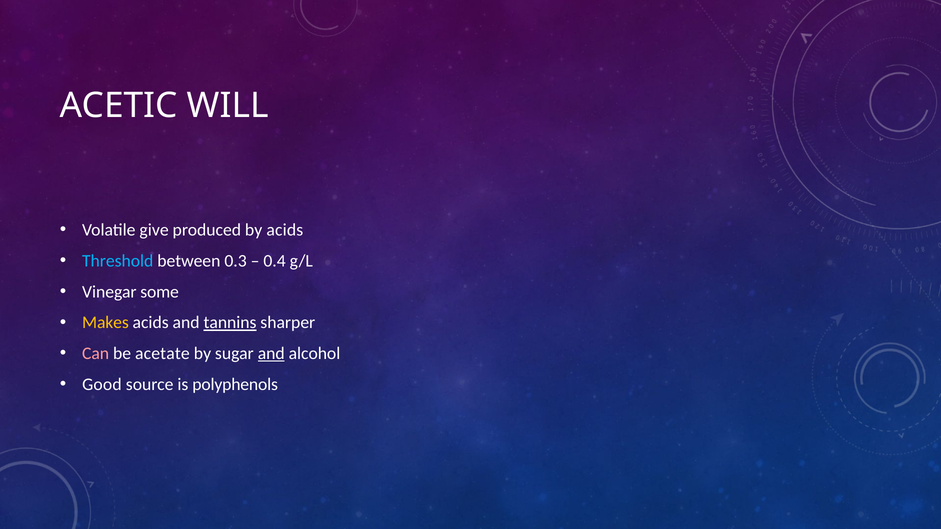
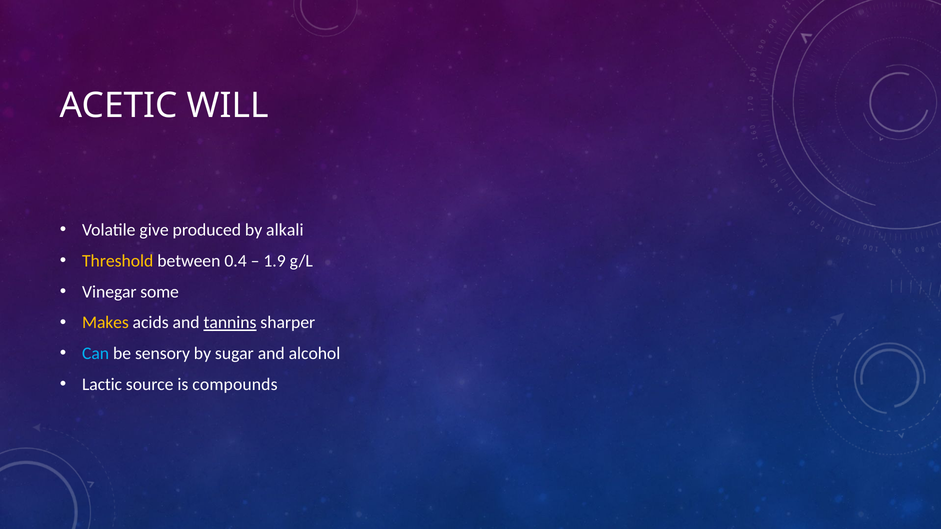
by acids: acids -> alkali (285, 230)
Threshold colour: light blue -> yellow (118, 261)
0.3: 0.3 -> 0.4 (236, 261)
0.4: 0.4 -> 1.9 (275, 261)
Can colour: pink -> light blue (96, 354)
acetate: acetate -> sensory (163, 354)
and underline: present -> none (271, 354)
Good: Good -> Lactic (102, 385)
polyphenols: polyphenols -> compounds (235, 385)
